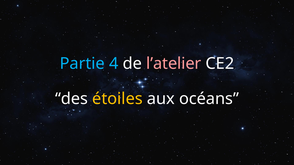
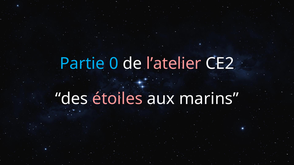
4: 4 -> 0 (114, 64)
étoiles colour: yellow -> pink (117, 99)
océans: océans -> marins (209, 99)
